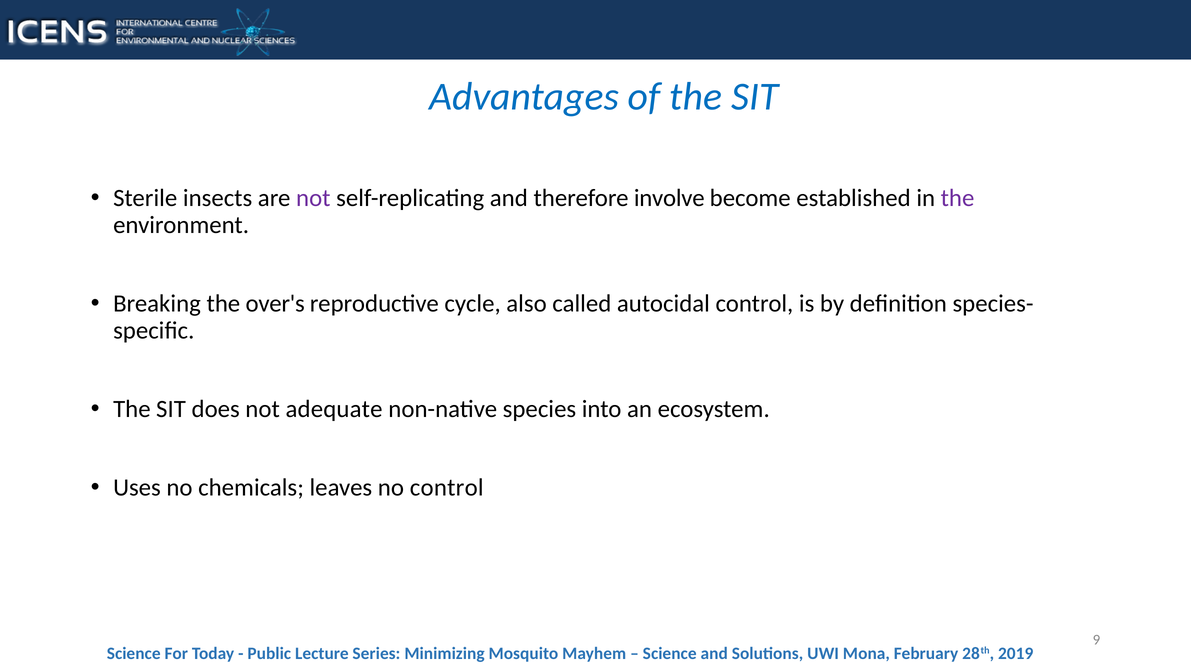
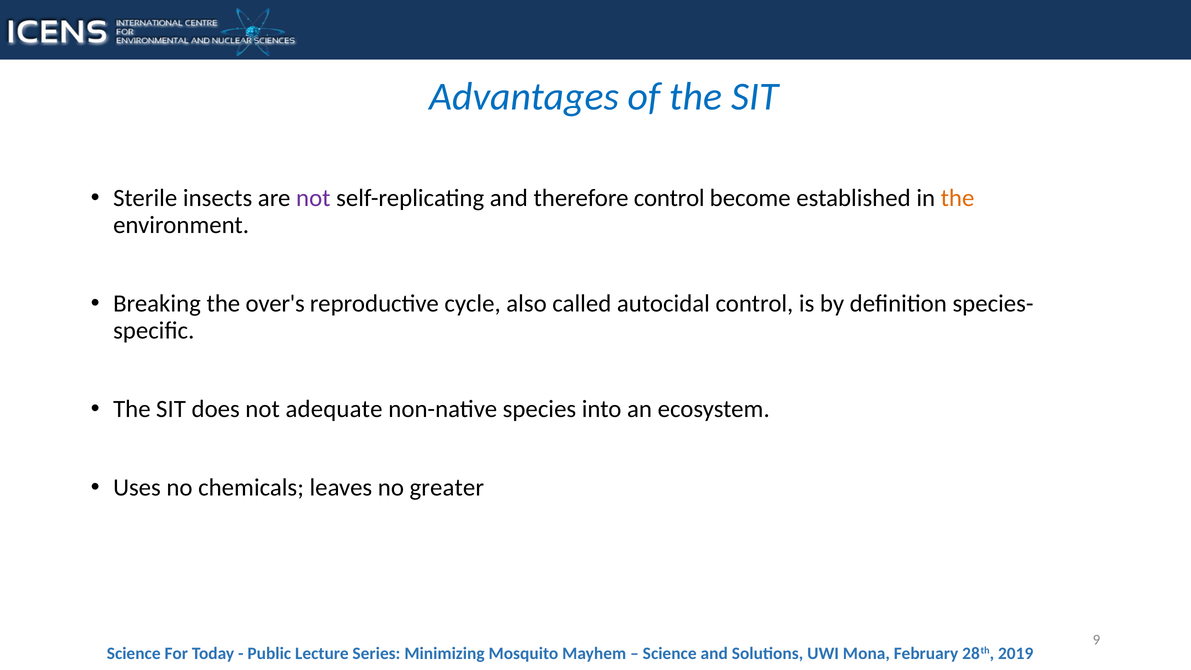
therefore involve: involve -> control (669, 198)
the colour: purple -> orange (958, 198)
no control: control -> greater (447, 487)
